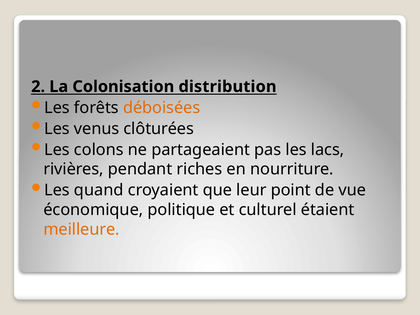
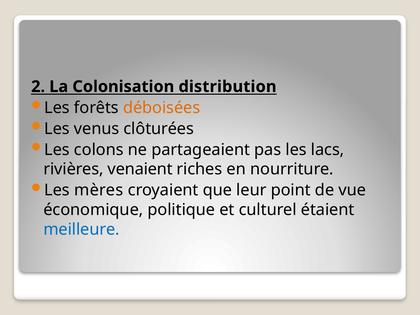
pendant: pendant -> venaient (140, 169)
quand: quand -> mères (99, 190)
meilleure colour: orange -> blue (81, 229)
